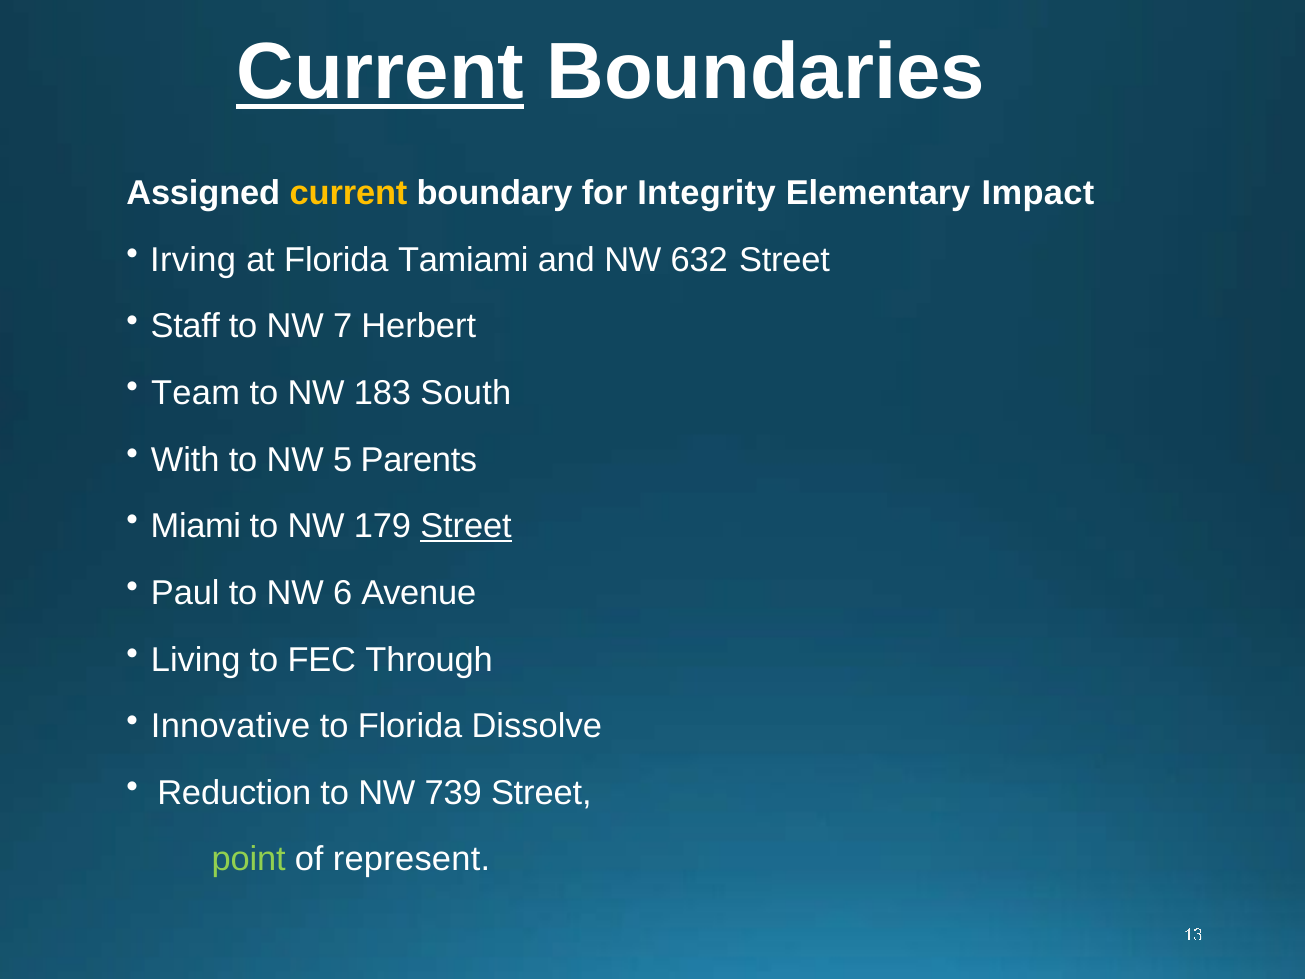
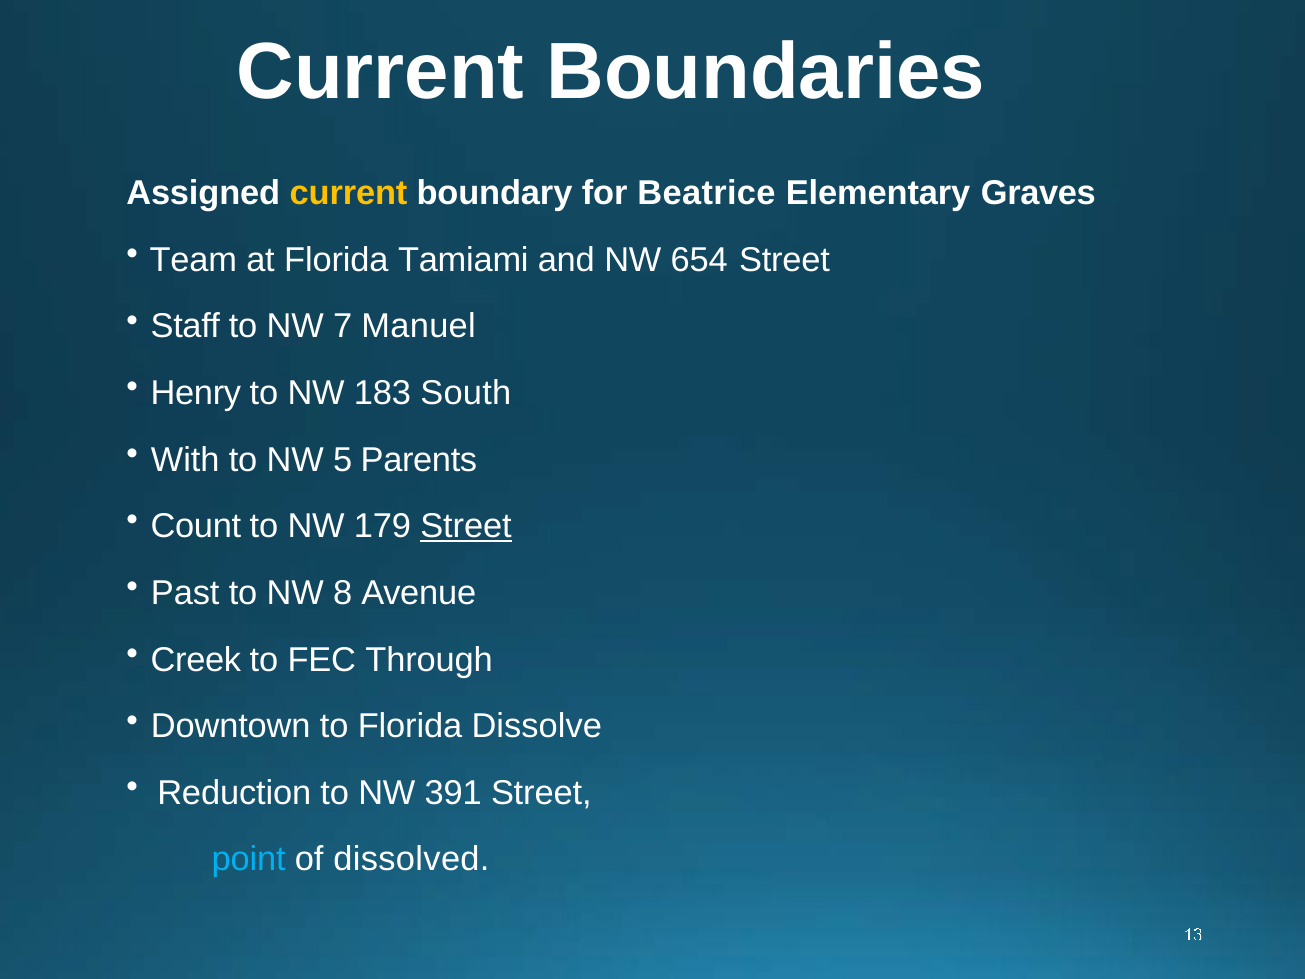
Current underline: present -> none (380, 72)
Integrity: Integrity -> Beatrice (706, 193)
Impact: Impact -> Graves (1038, 193)
Irving: Irving -> Team (193, 260)
632: 632 -> 654 (699, 260)
Herbert: Herbert -> Manuel (419, 326)
Team: Team -> Henry (196, 393)
Miami: Miami -> Count (196, 526)
Paul: Paul -> Past (185, 593)
6: 6 -> 8 (343, 593)
Living: Living -> Creek (196, 660)
Innovative: Innovative -> Downtown (231, 726)
739: 739 -> 391 (453, 793)
point colour: light green -> light blue (249, 859)
represent: represent -> dissolved (411, 859)
